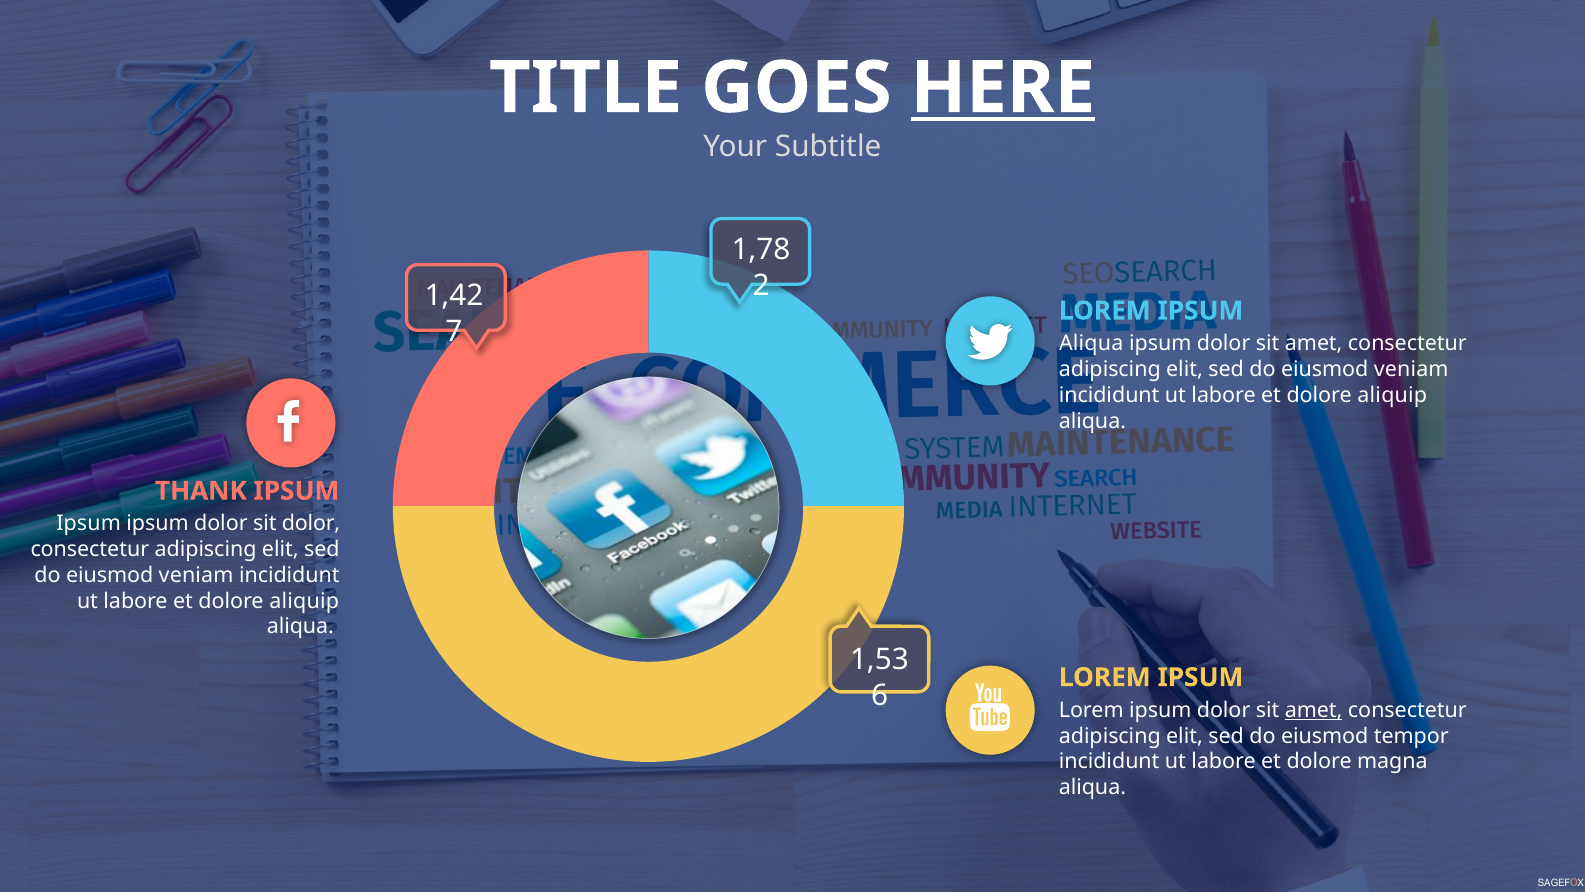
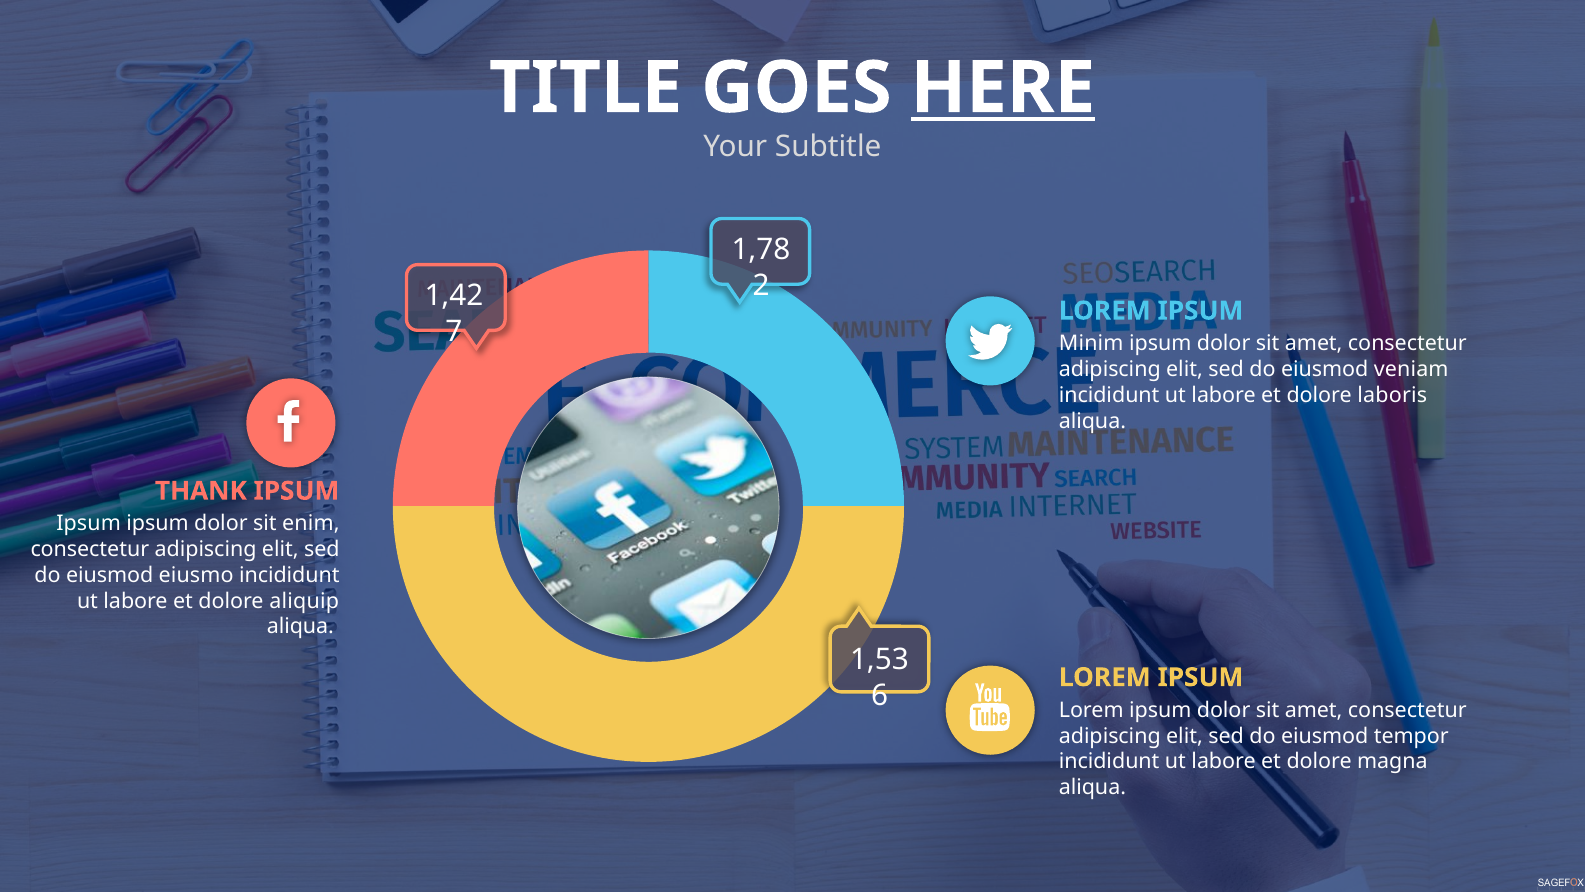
Aliqua: Aliqua -> Minim (1091, 343)
aliquip: aliquip -> laboris (1392, 395)
sit dolor: dolor -> enim (311, 523)
veniam: veniam -> eiusmo (196, 575)
amet underline: present -> none (1314, 710)
